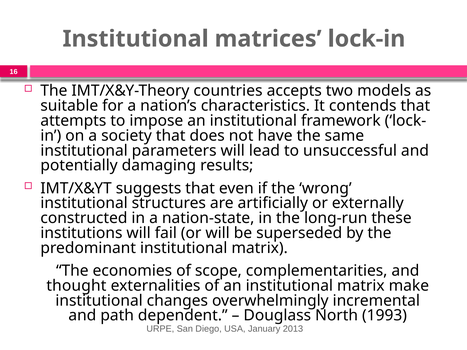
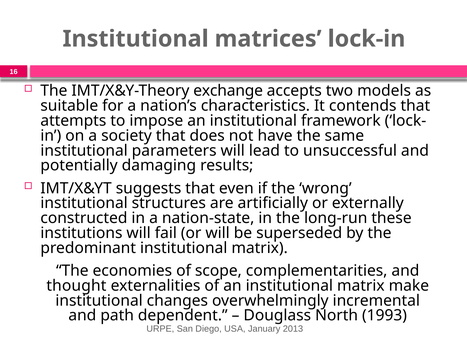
countries: countries -> exchange (228, 91)
